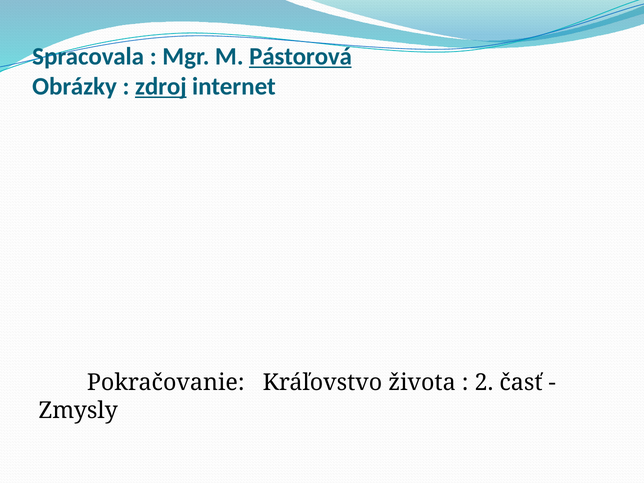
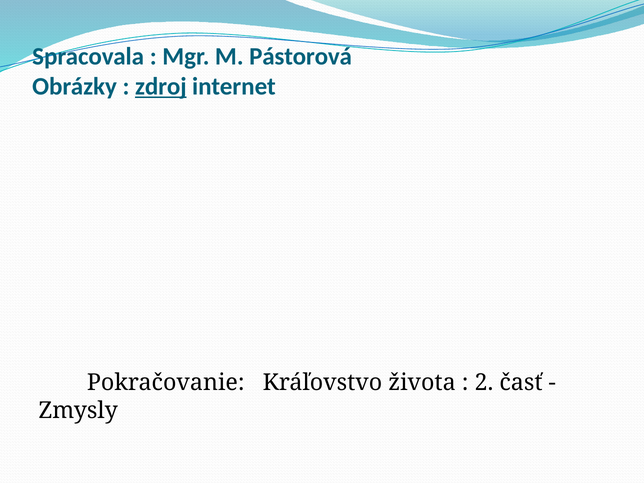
Pástorová underline: present -> none (301, 57)
